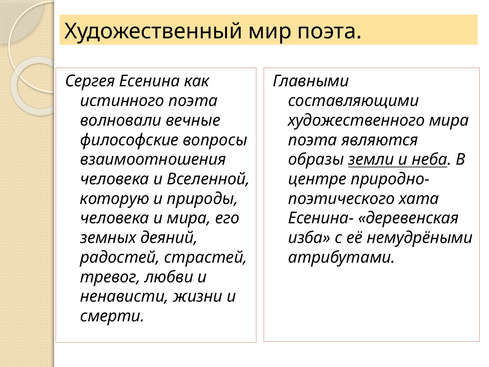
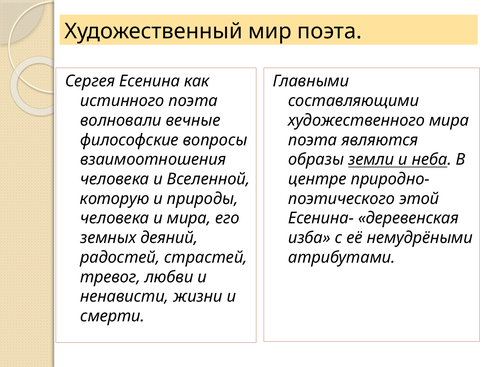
хата: хата -> этой (419, 199)
